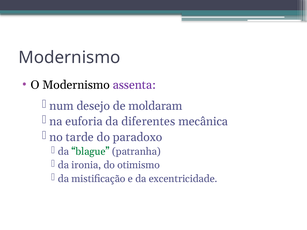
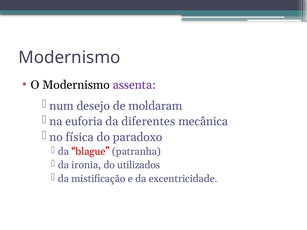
tarde: tarde -> física (80, 137)
blague colour: green -> red (91, 152)
otimismo: otimismo -> utilizados (139, 165)
